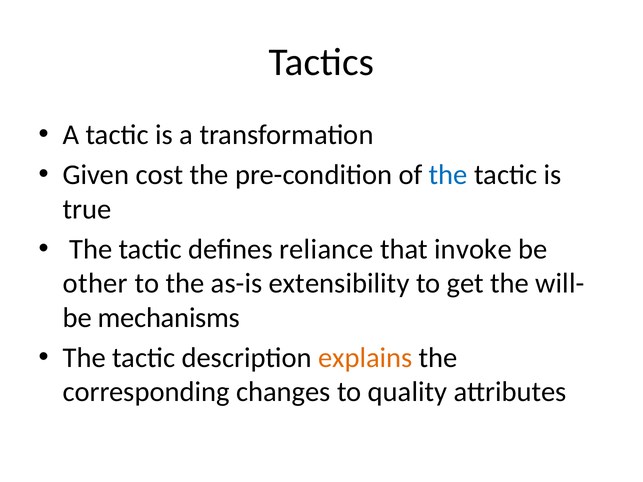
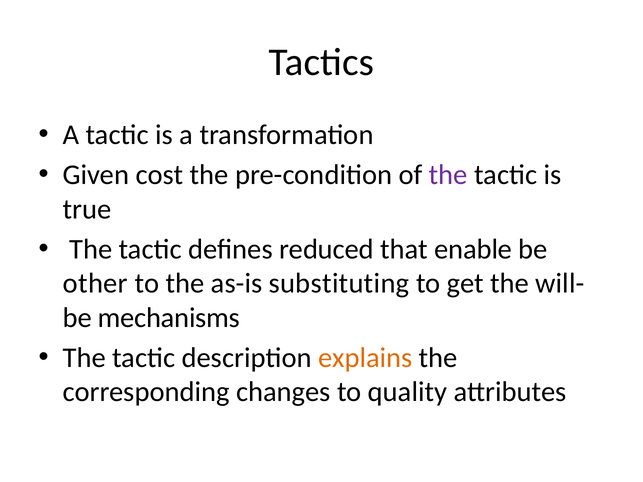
the colour: blue -> purple (448, 175)
reliance: reliance -> reduced (326, 249)
invoke: invoke -> enable (473, 249)
extensibility: extensibility -> substituting (339, 284)
